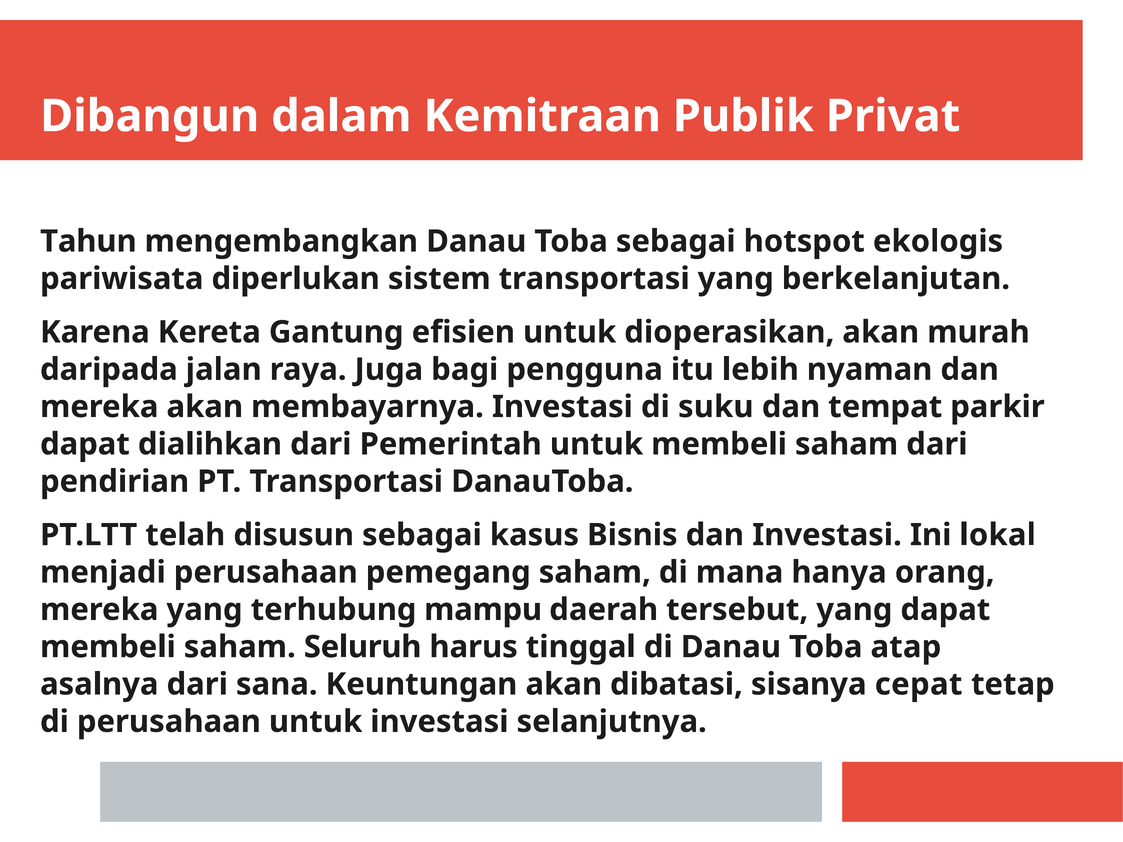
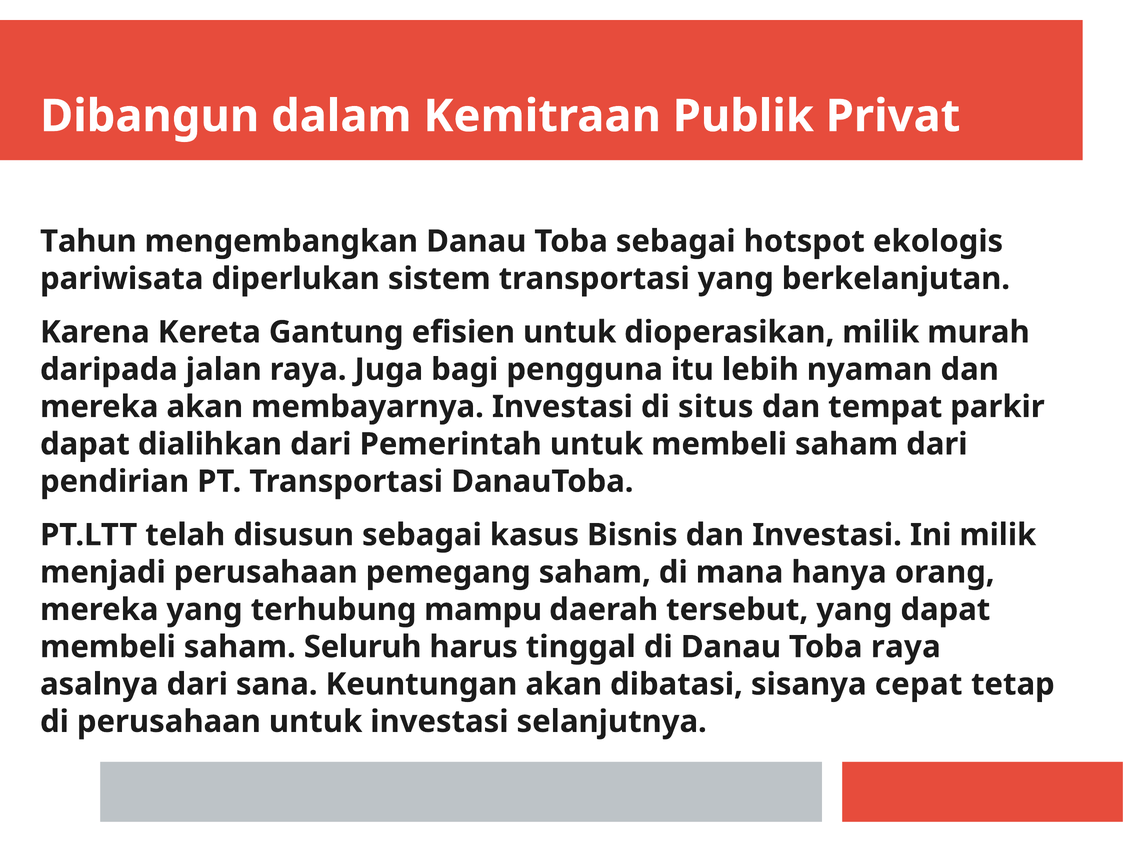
dioperasikan akan: akan -> milik (881, 332)
suku: suku -> situs (716, 407)
Ini lokal: lokal -> milik (998, 535)
Toba atap: atap -> raya (906, 647)
